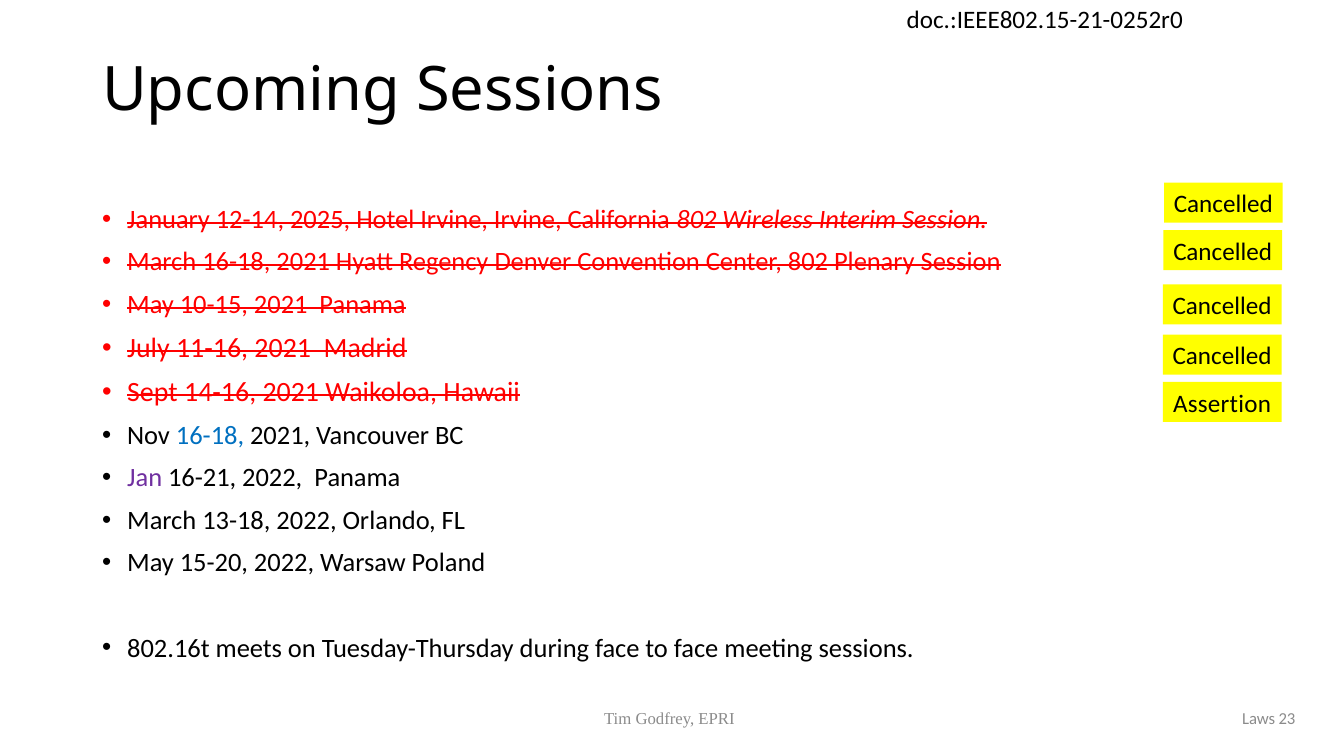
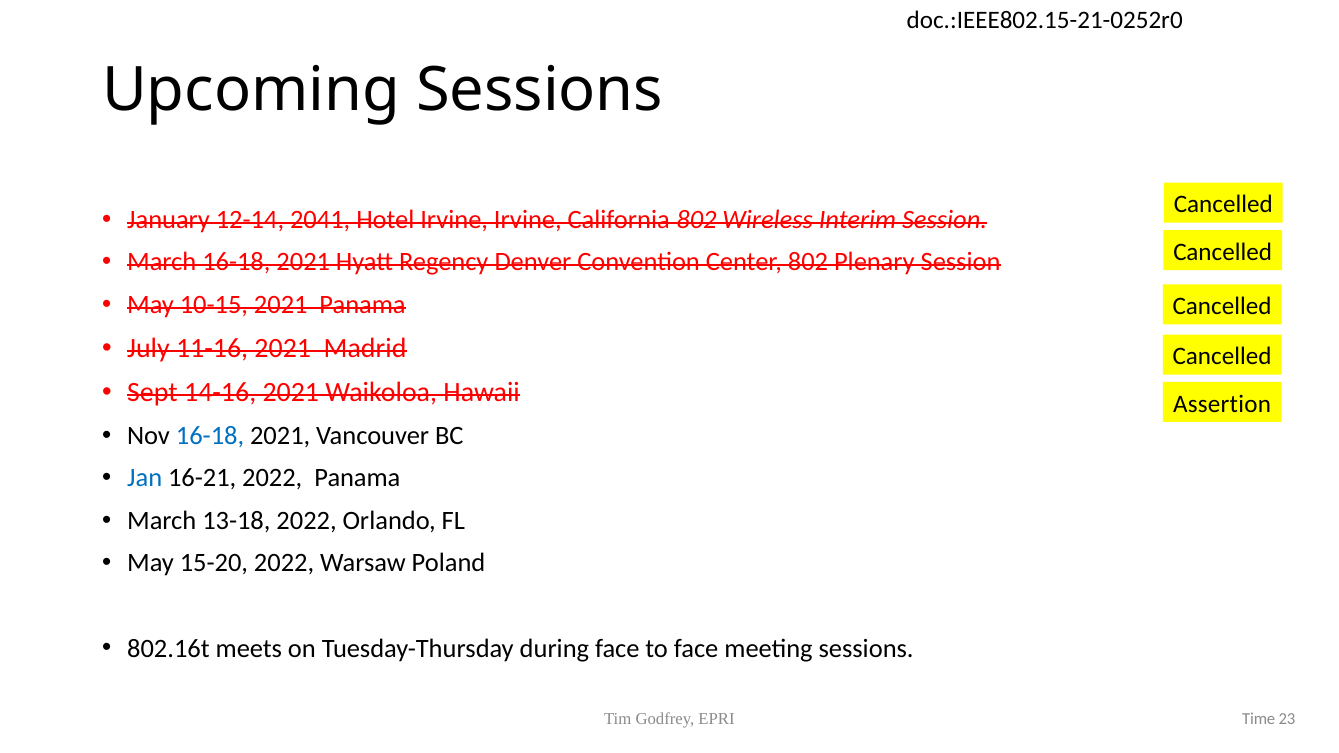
2025: 2025 -> 2041 (320, 220)
Jan colour: purple -> blue (145, 478)
Laws: Laws -> Time (1259, 719)
